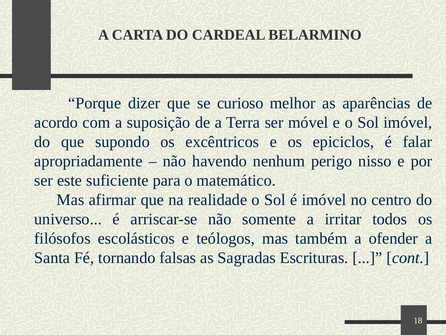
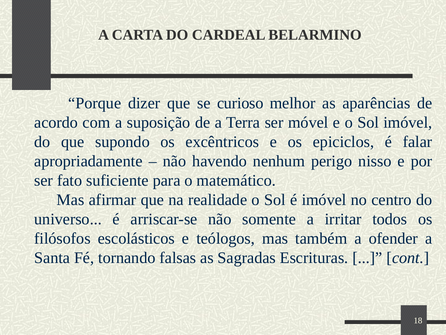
este: este -> fato (70, 180)
